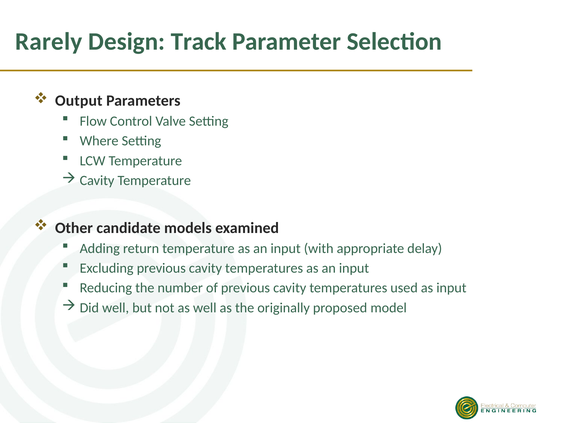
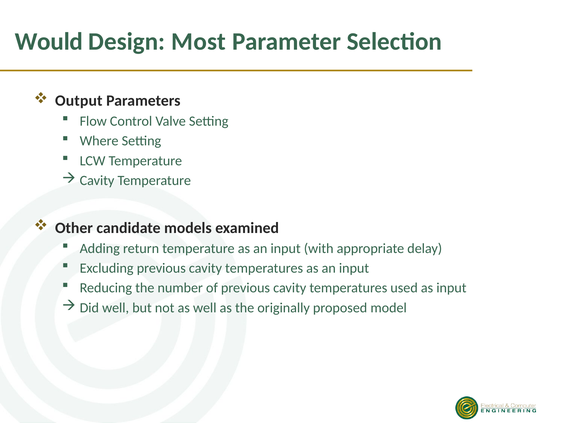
Rarely: Rarely -> Would (49, 42)
Track: Track -> Most (199, 42)
